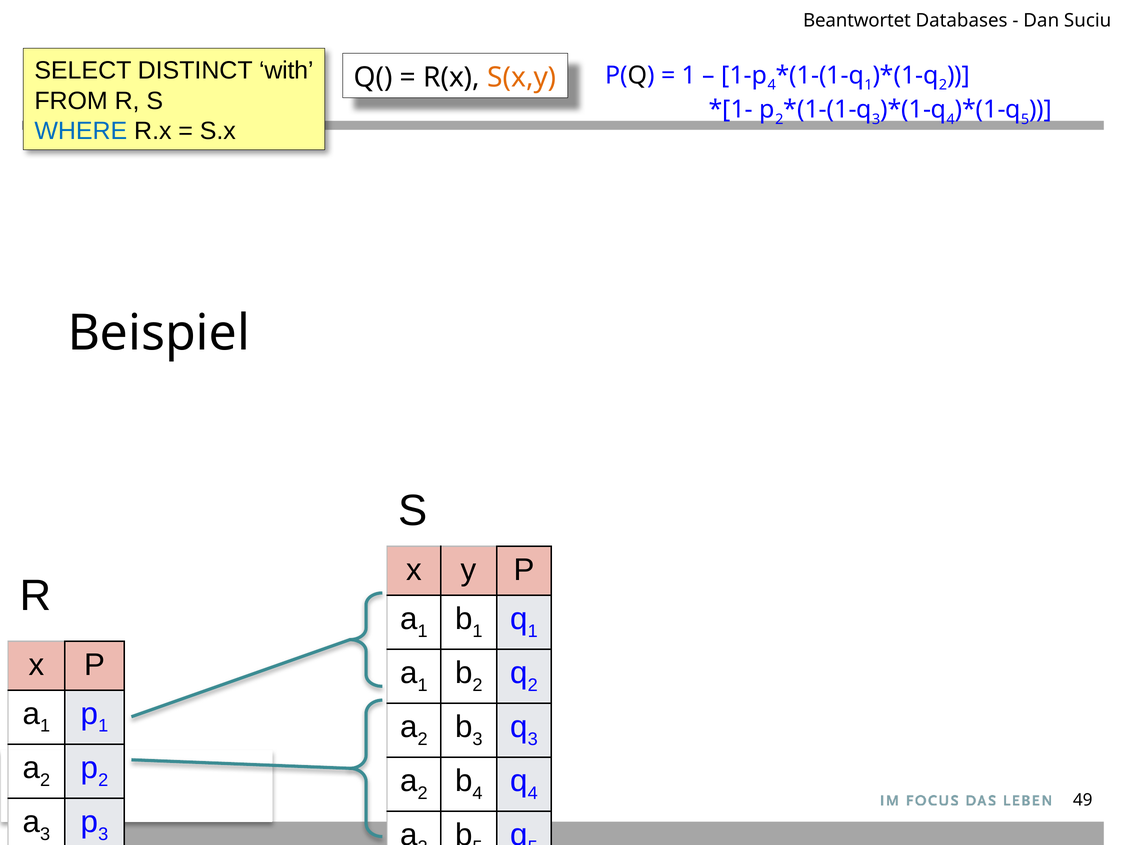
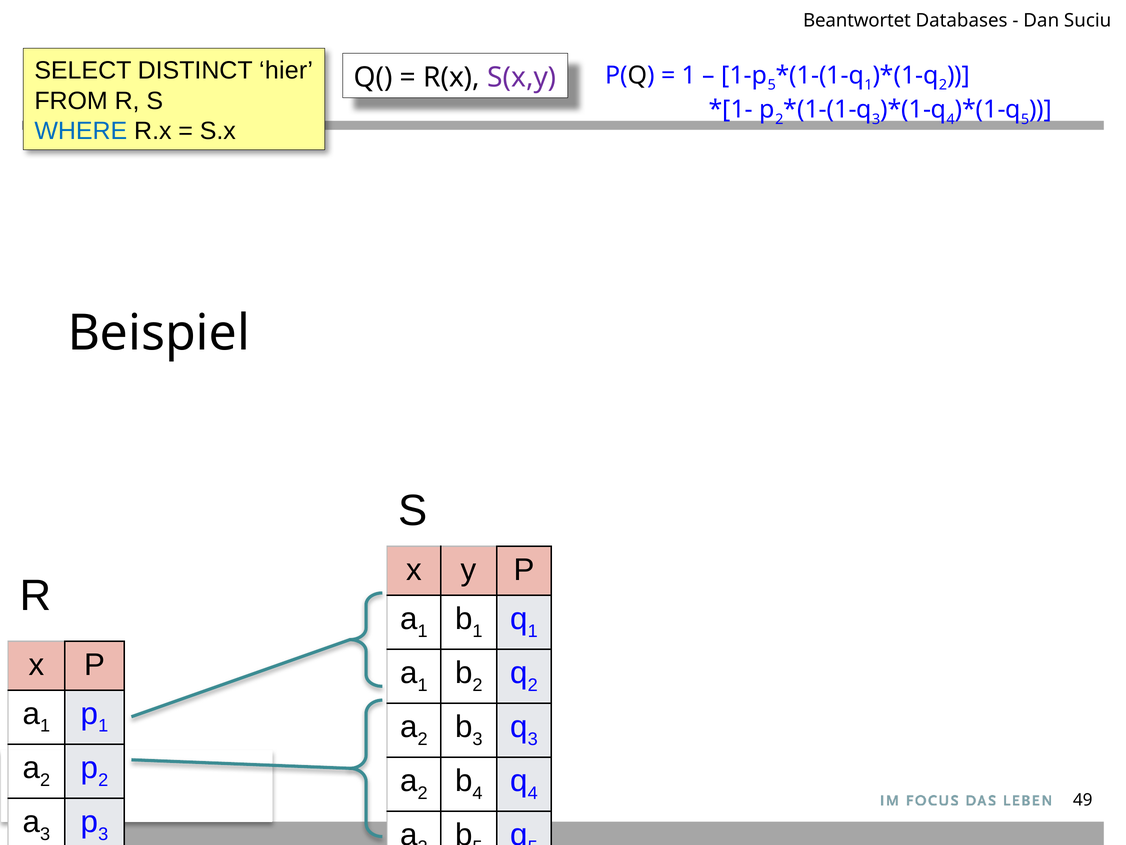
with: with -> hier (286, 71)
4: 4 -> 5 (772, 85)
S(x,y colour: orange -> purple (522, 77)
